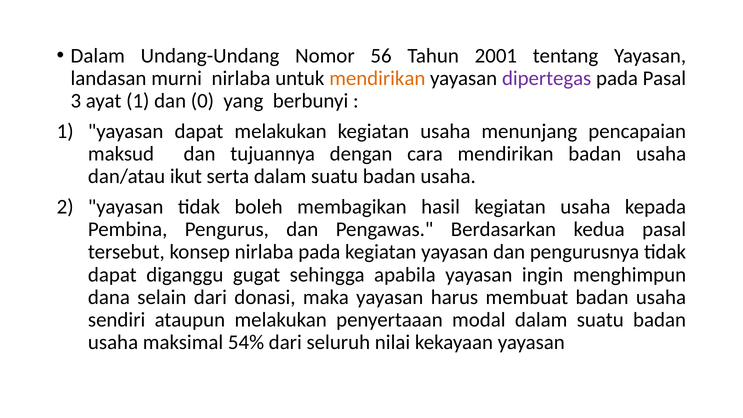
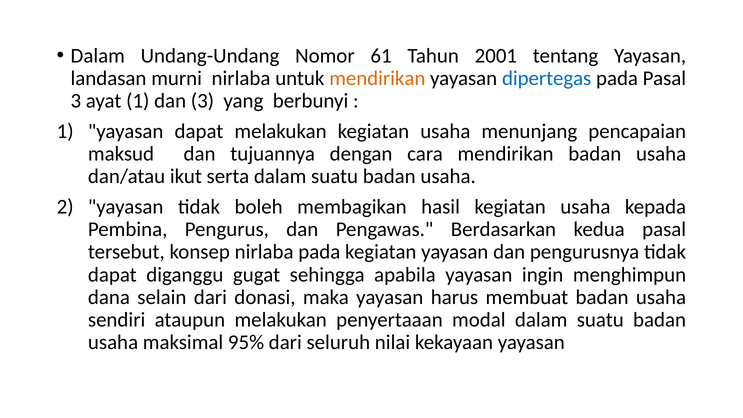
56: 56 -> 61 (381, 56)
dipertegas colour: purple -> blue (547, 78)
dan 0: 0 -> 3 (202, 101)
54%: 54% -> 95% (246, 342)
